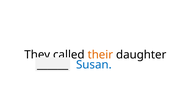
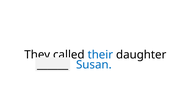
their colour: orange -> blue (100, 55)
